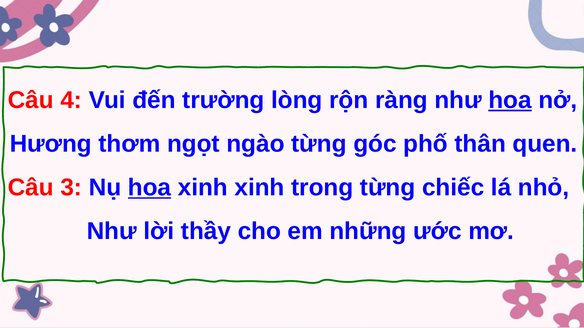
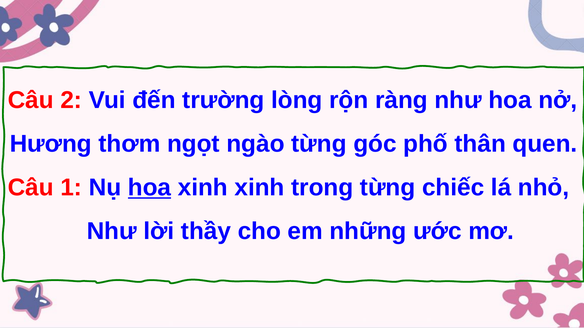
4: 4 -> 2 (71, 100)
hoa underline: present -> none (510, 100)
3: 3 -> 1 (71, 188)
